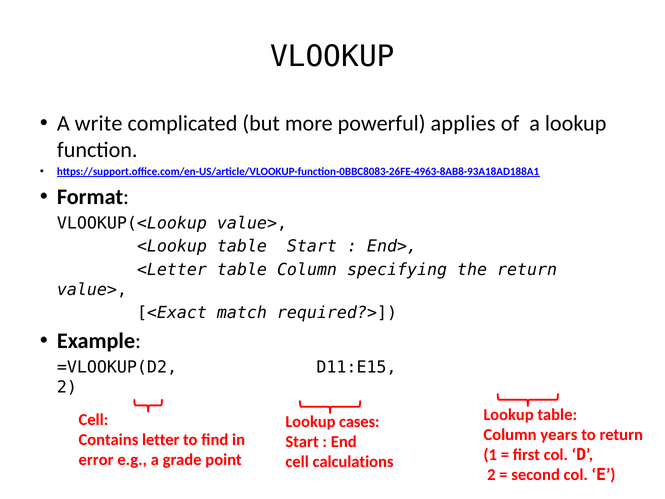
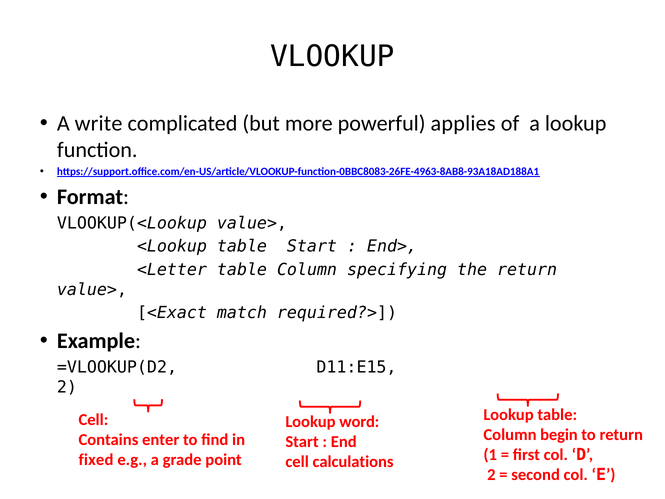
cases: cases -> word (359, 422)
years: years -> begin (559, 434)
letter: letter -> enter (161, 440)
error: error -> fixed (96, 460)
